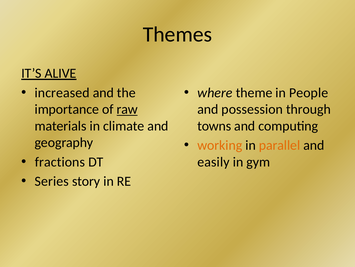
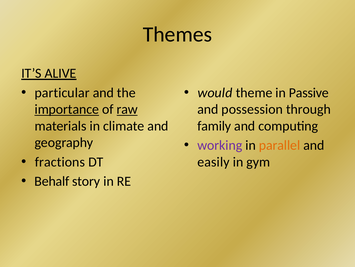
increased: increased -> particular (62, 92)
where: where -> would (215, 92)
People: People -> Passive (309, 92)
importance underline: none -> present (67, 109)
towns: towns -> family (214, 126)
working colour: orange -> purple (220, 145)
Series: Series -> Behalf (52, 181)
